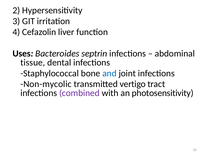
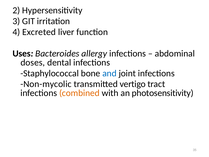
Cefazolin: Cefazolin -> Excreted (39, 32)
septrin: septrin -> allergy (94, 53)
tissue: tissue -> doses (33, 62)
combined colour: purple -> orange (79, 93)
